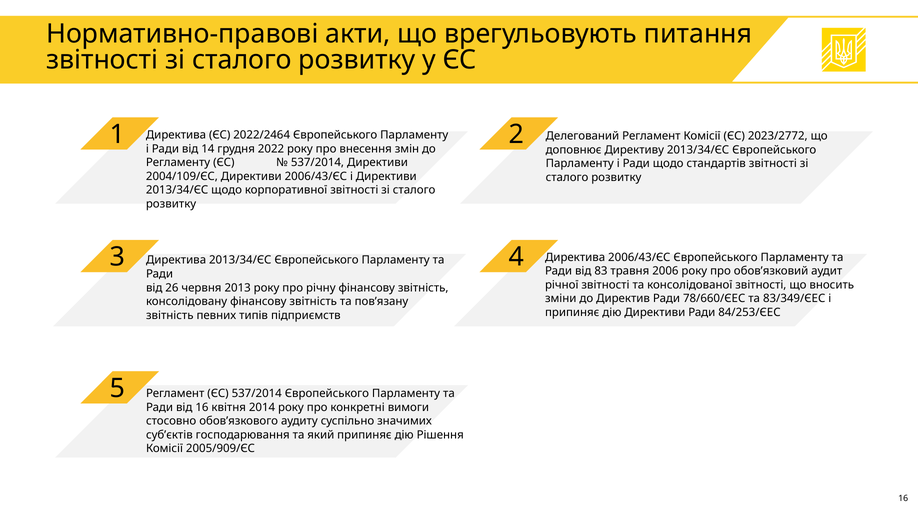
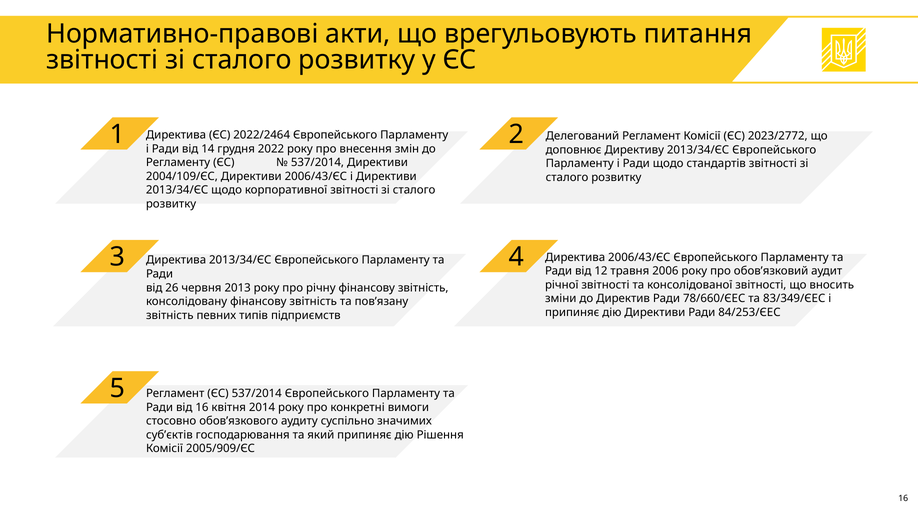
83: 83 -> 12 (601, 271)
